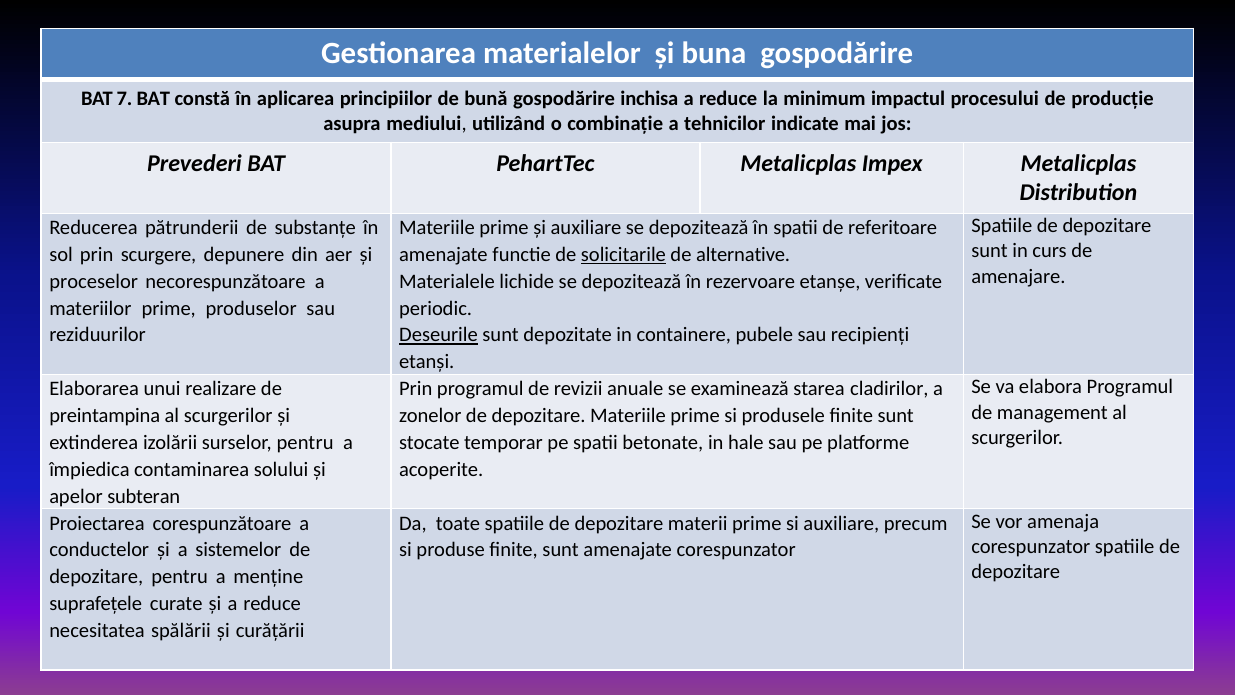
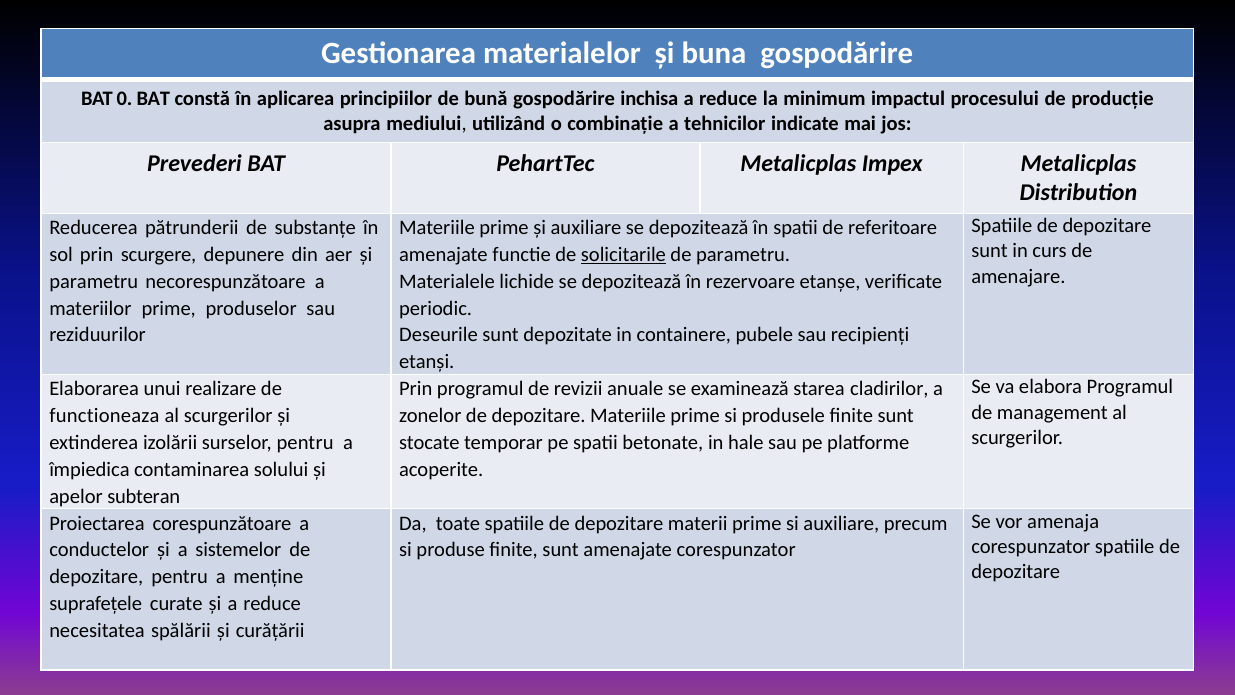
7: 7 -> 0 (125, 99)
de alternative: alternative -> parametru (743, 255)
proceselor: proceselor -> parametru (94, 281)
Deseurile underline: present -> none (439, 335)
preintampina: preintampina -> functioneaza (105, 416)
